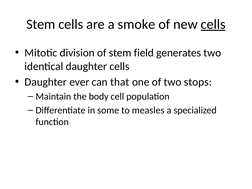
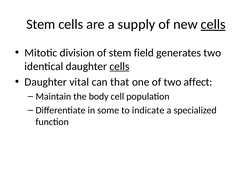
smoke: smoke -> supply (137, 24)
cells underline: none -> present (119, 66)
ever: ever -> vital (79, 82)
stops: stops -> affect (198, 82)
measles: measles -> indicate (148, 110)
